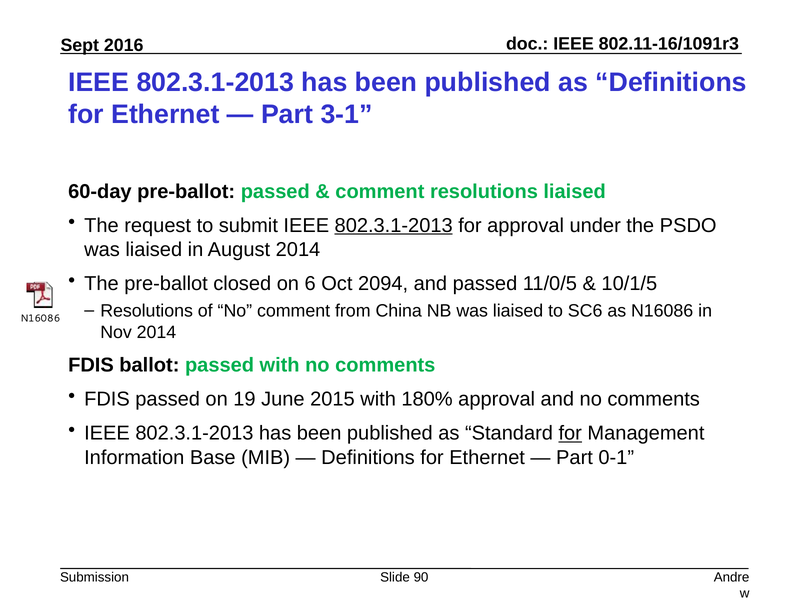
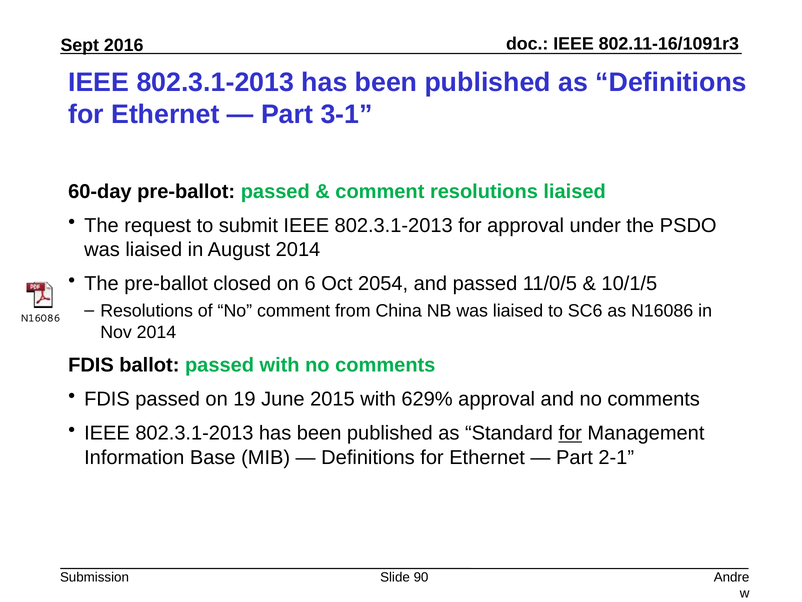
802.3.1-2013 underline: present -> none (394, 225)
2094: 2094 -> 2054 (383, 283)
180%: 180% -> 629% (427, 399)
0-1: 0-1 -> 2-1 (616, 457)
